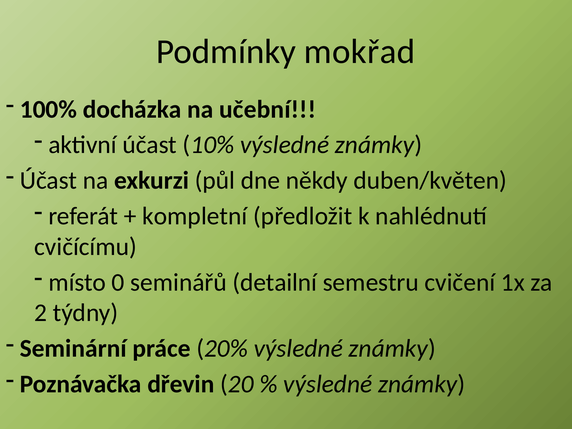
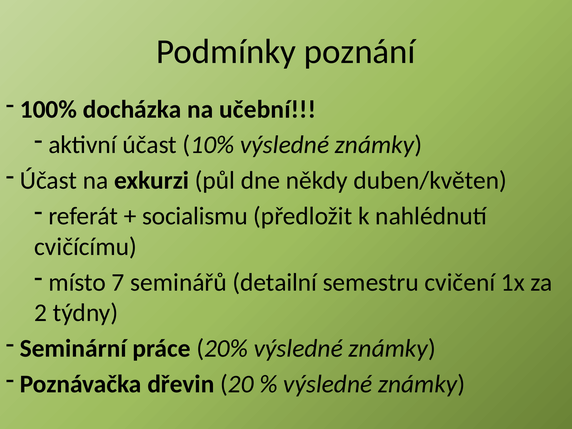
mokřad: mokřad -> poznání (360, 52)
kompletní: kompletní -> socialismu (195, 216)
0: 0 -> 7 (118, 282)
